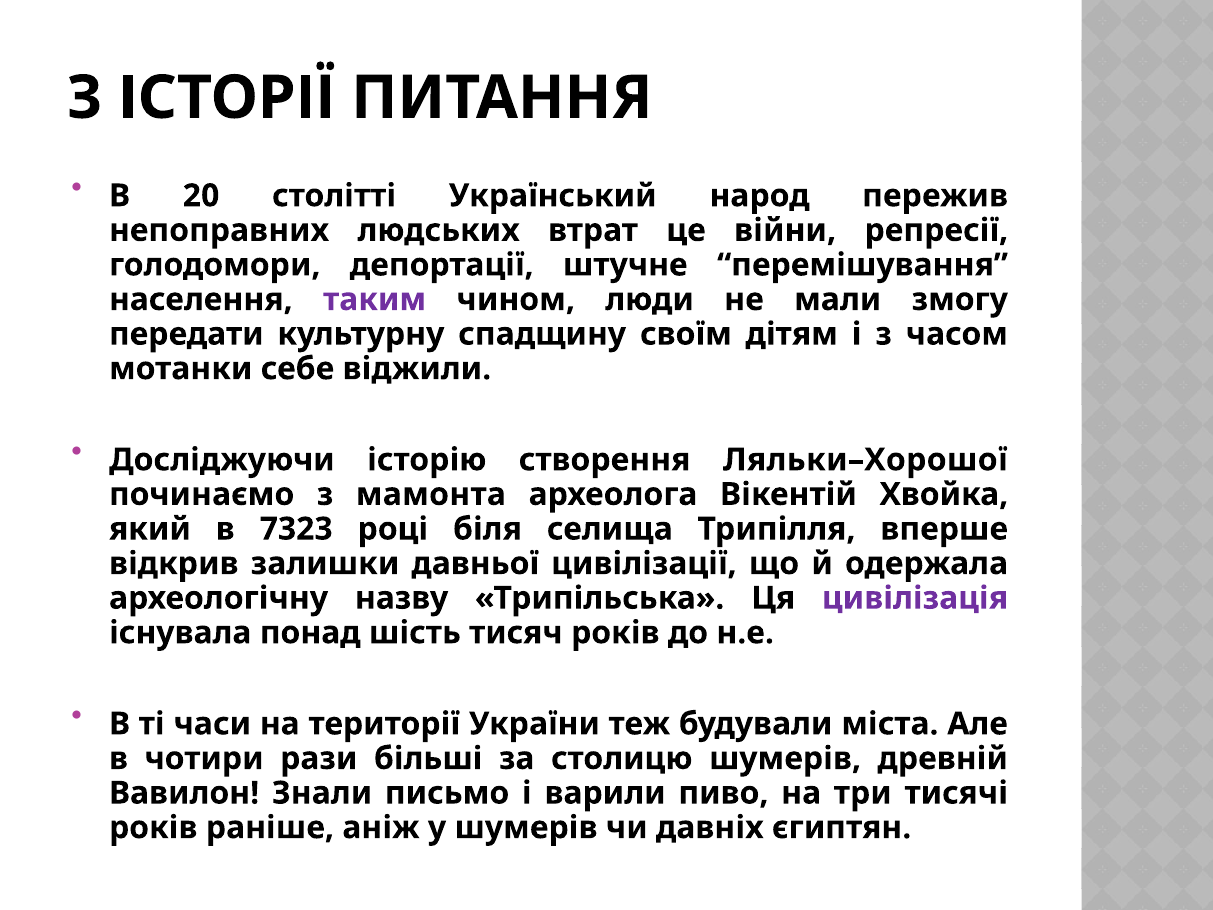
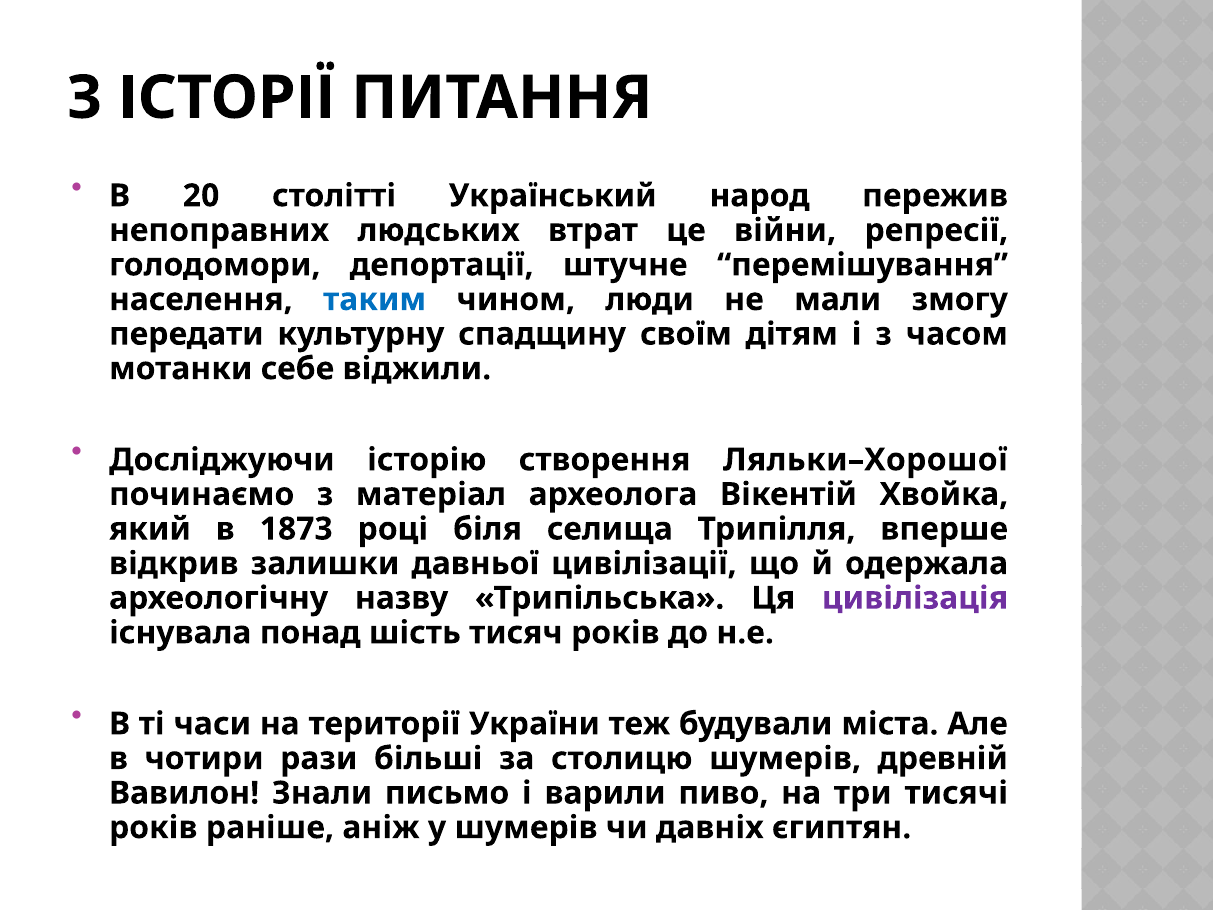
таким colour: purple -> blue (375, 299)
мамонта: мамонта -> матеріал (431, 494)
7323: 7323 -> 1873 (296, 529)
